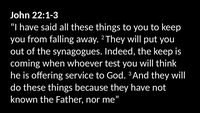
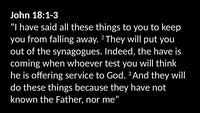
22:1-3: 22:1-3 -> 18:1-3 (45, 15)
the keep: keep -> have (163, 51)
